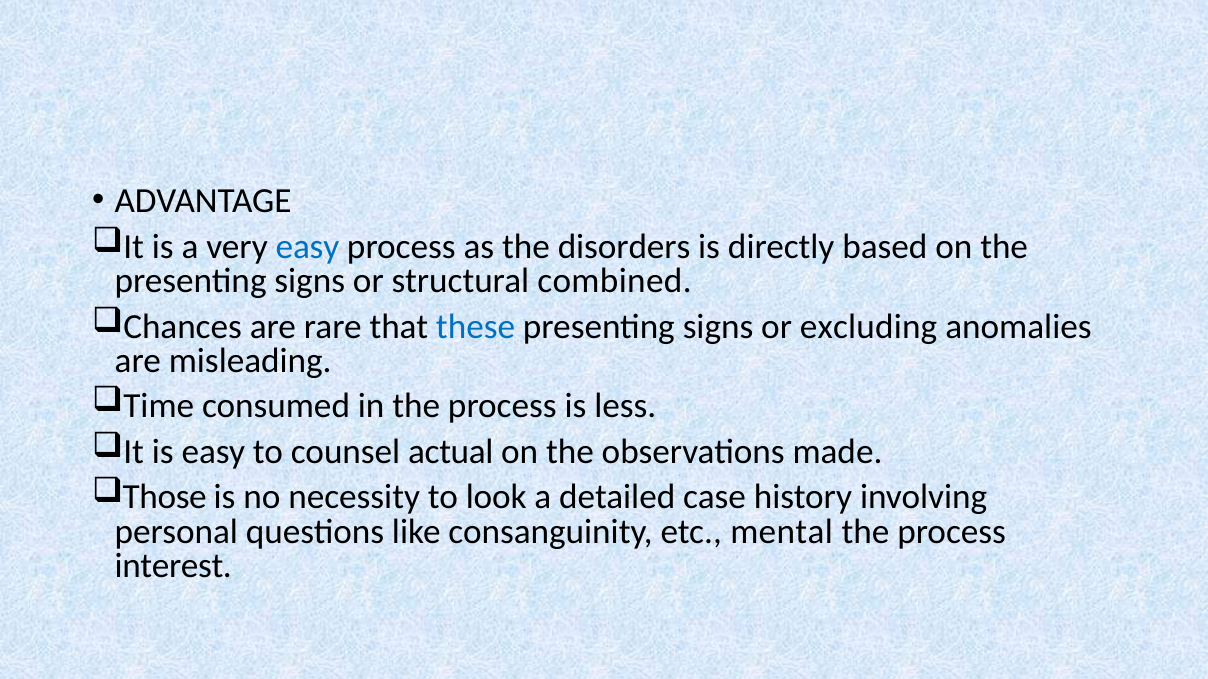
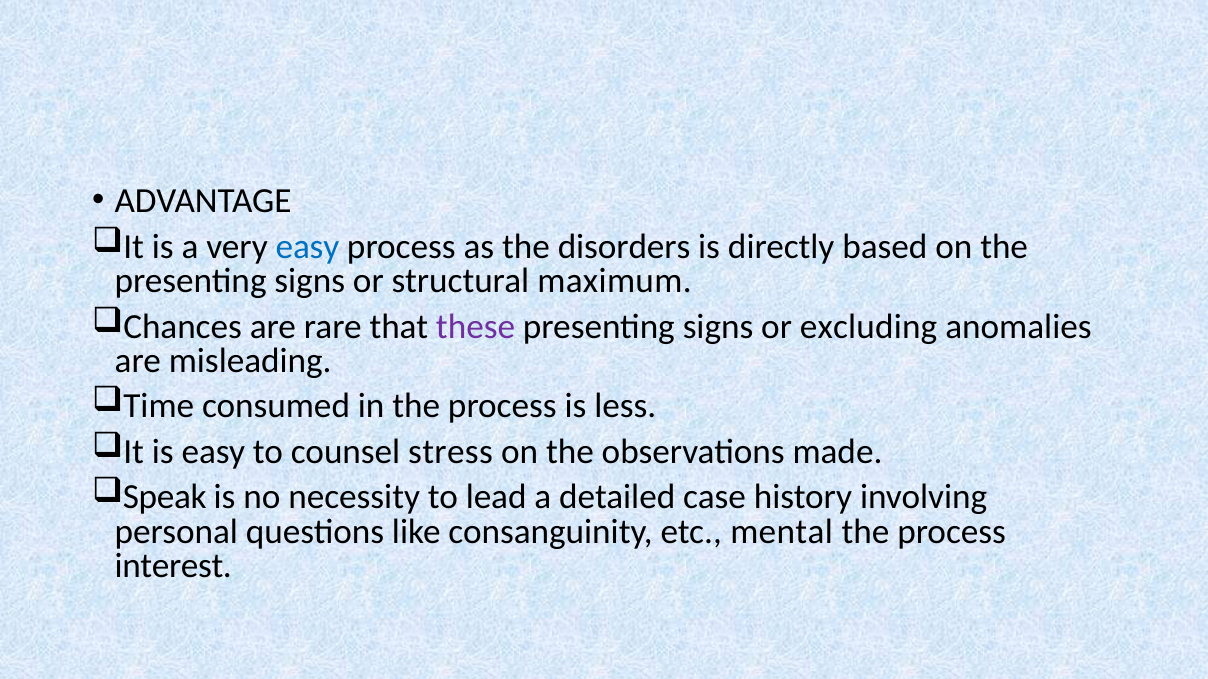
combined: combined -> maximum (614, 281)
these colour: blue -> purple (476, 327)
actual: actual -> stress (451, 452)
Those: Those -> Speak (165, 498)
look: look -> lead (496, 498)
